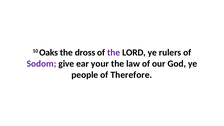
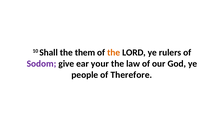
Oaks: Oaks -> Shall (49, 52)
dross: dross -> them (85, 52)
the colour: purple -> orange (114, 52)
